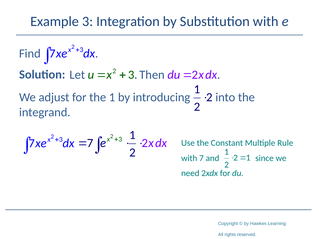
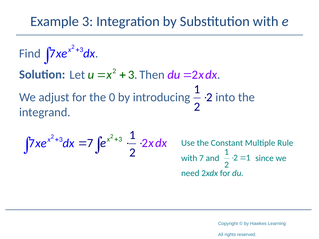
the 1: 1 -> 0 (112, 97)
